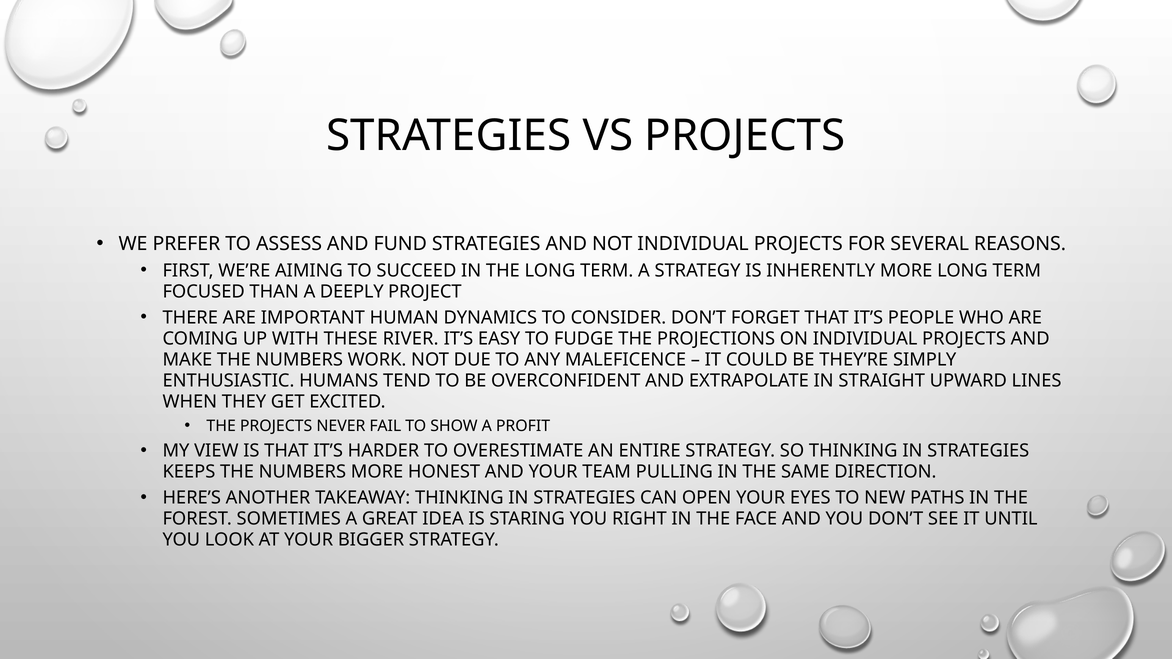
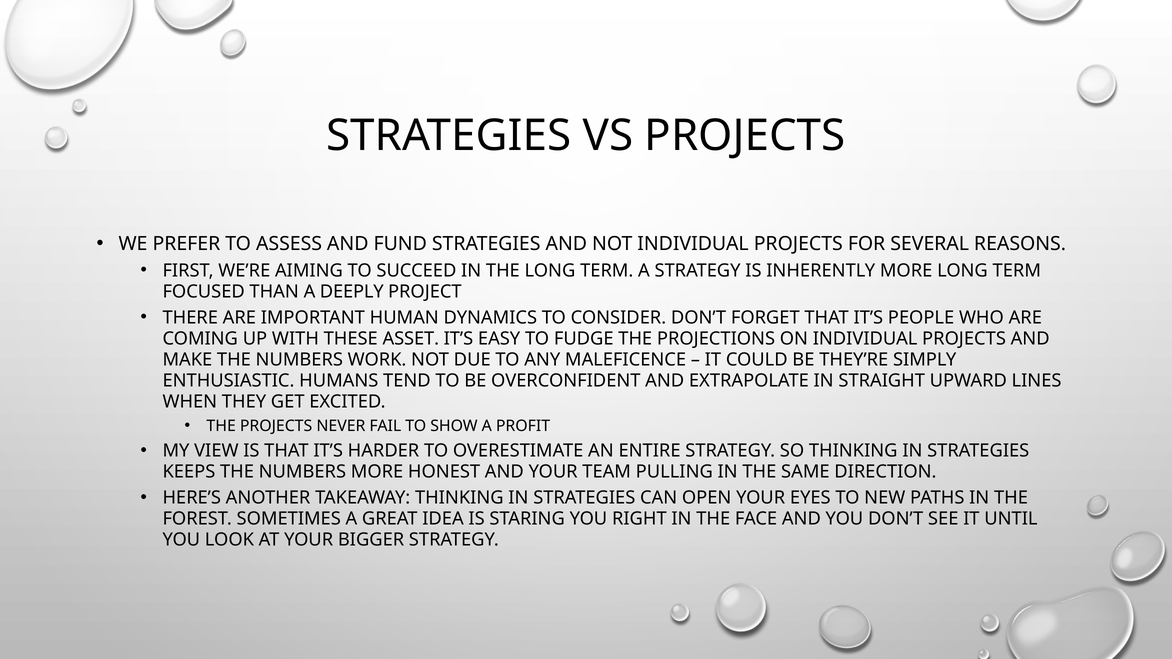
RIVER: RIVER -> ASSET (411, 339)
